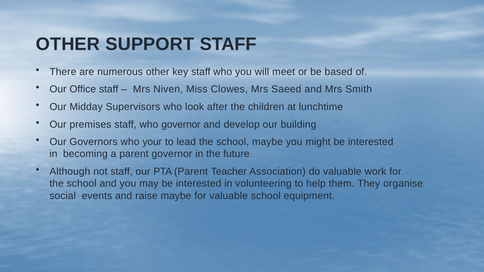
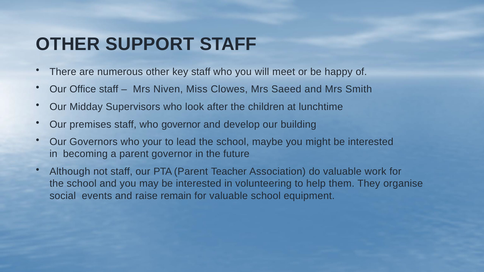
based: based -> happy (339, 72)
raise maybe: maybe -> remain (176, 196)
